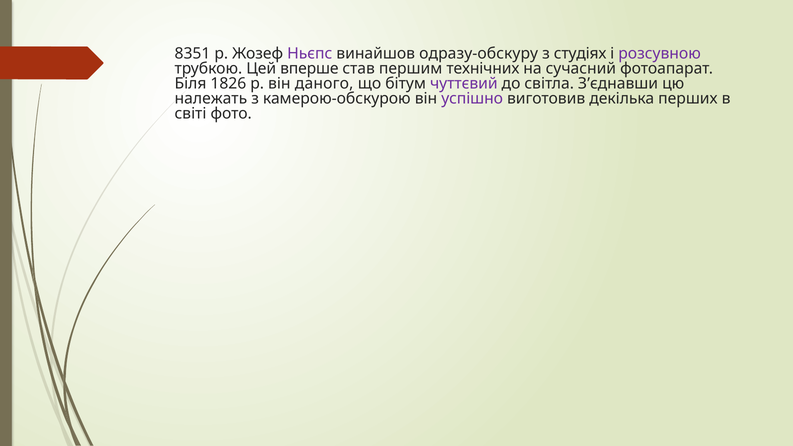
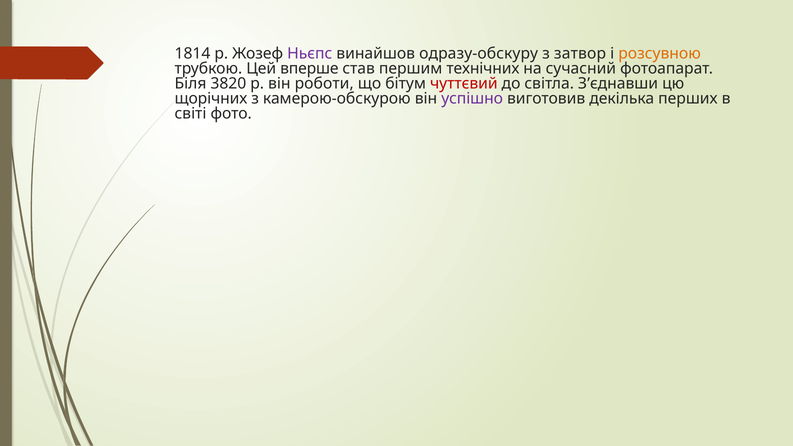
8351: 8351 -> 1814 (193, 53)
студіях: студіях -> затвор (580, 53)
розсувною colour: purple -> orange (660, 53)
1826: 1826 -> 3820 (228, 84)
даного: даного -> роботи (324, 84)
чуттєвий colour: purple -> red (464, 84)
належать: належать -> щорічних (211, 99)
